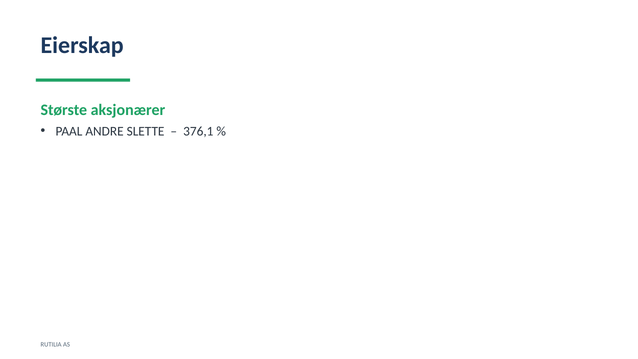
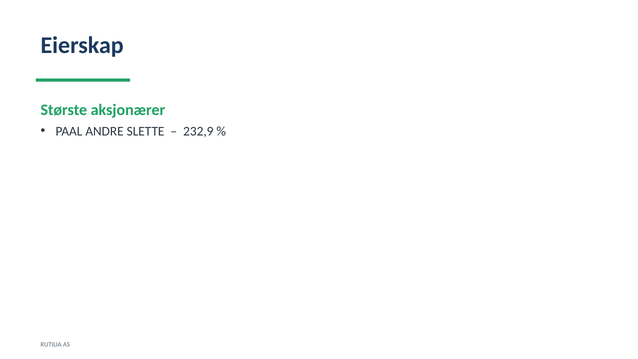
376,1: 376,1 -> 232,9 (198, 131)
